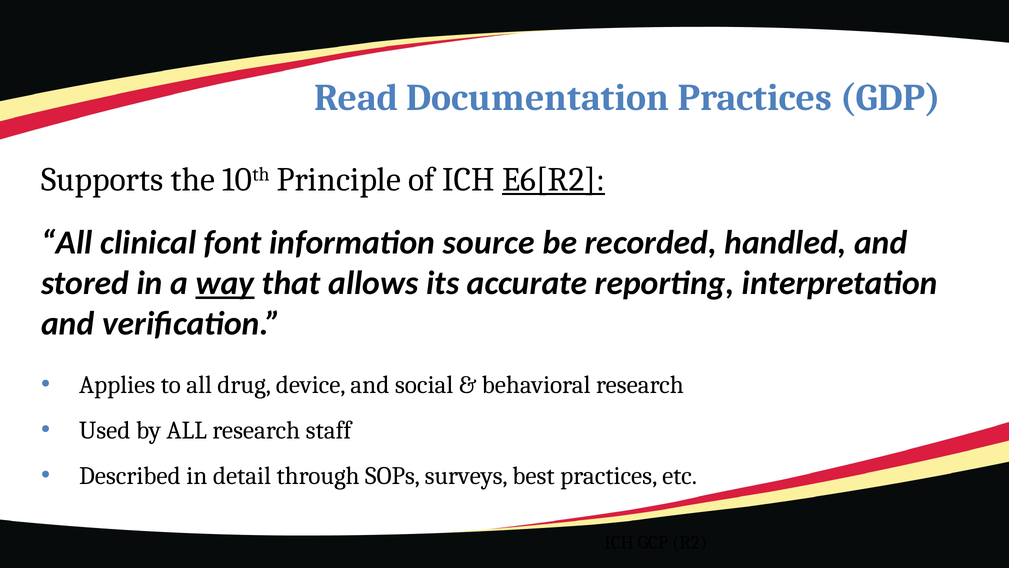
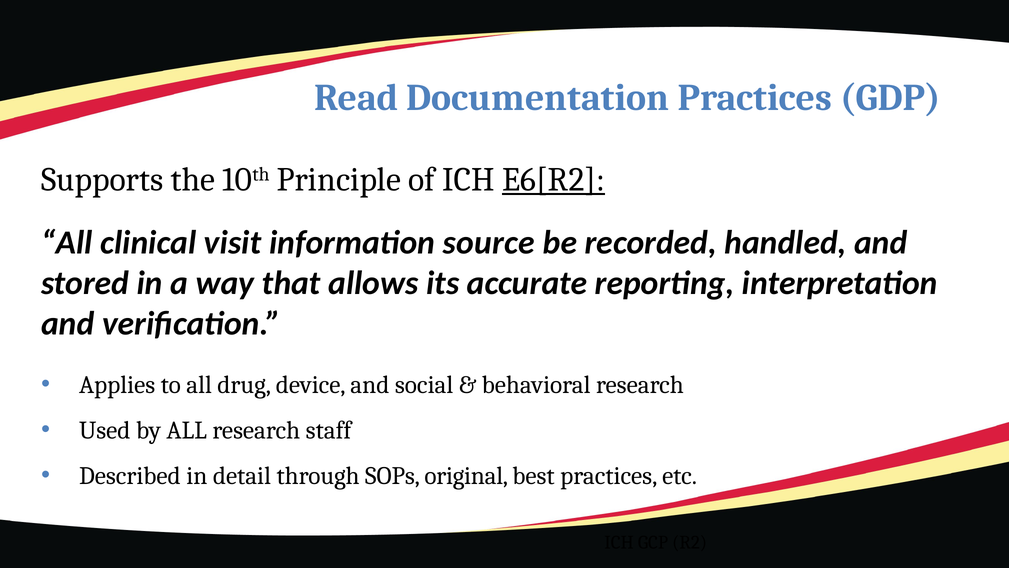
font: font -> visit (233, 243)
way underline: present -> none (225, 283)
surveys: surveys -> original (466, 475)
